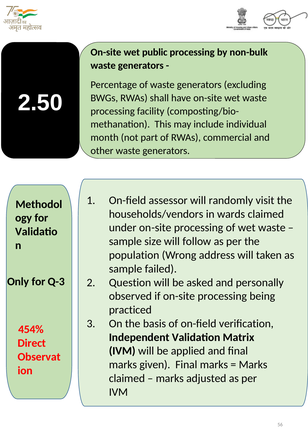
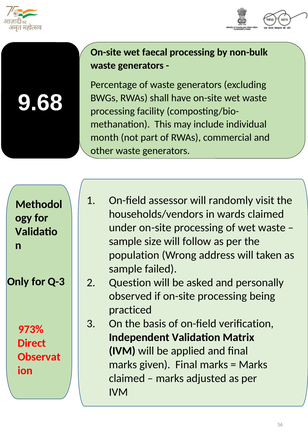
public: public -> faecal (155, 52)
2.50: 2.50 -> 9.68 (40, 103)
454%: 454% -> 973% (31, 329)
